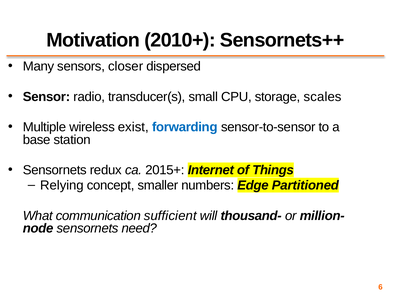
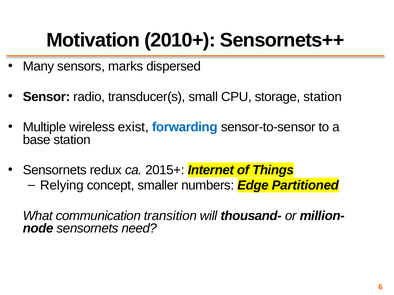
closer: closer -> marks (126, 66)
storage scales: scales -> station (323, 97)
sufficient: sufficient -> transition (170, 216)
